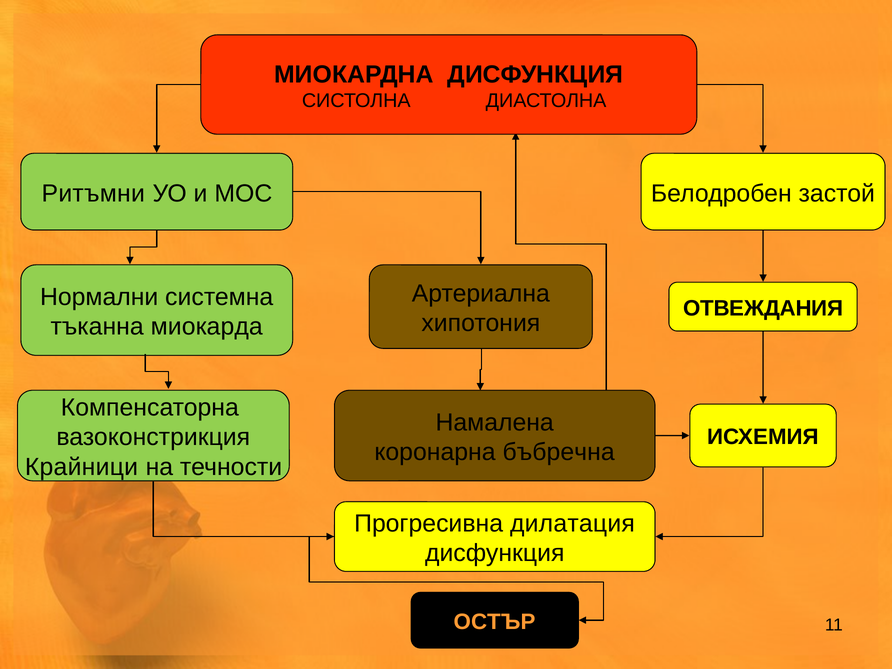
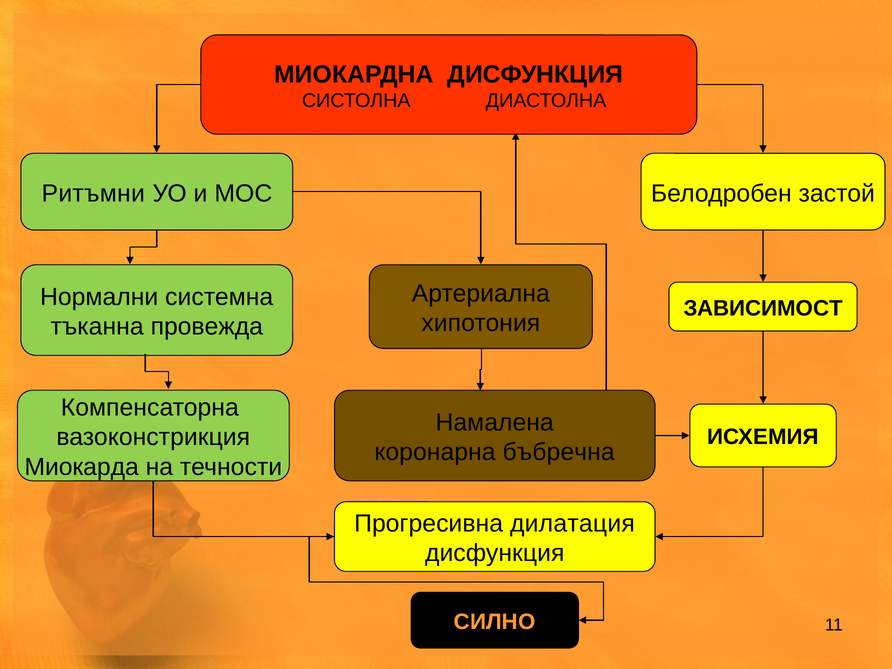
ОТВЕЖДАНИЯ: ОТВЕЖДАНИЯ -> ЗАВИСИМОСТ (763, 308)
миокарда: миокарда -> провежда (207, 327)
Крайници: Крайници -> Миокарда (82, 467)
ОСТЪР: ОСТЪР -> СИЛНО (495, 622)
